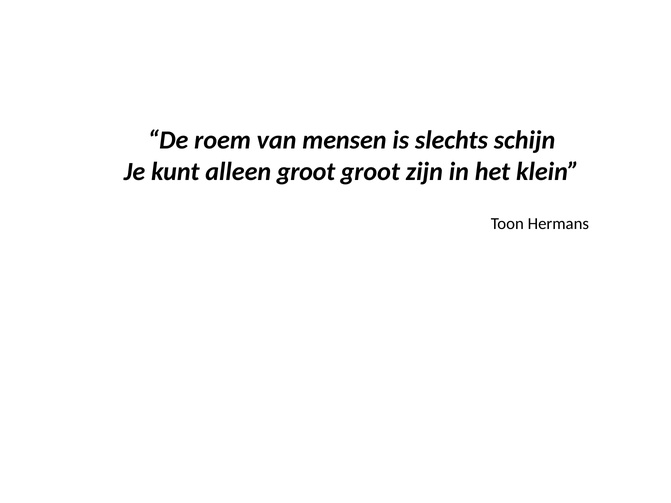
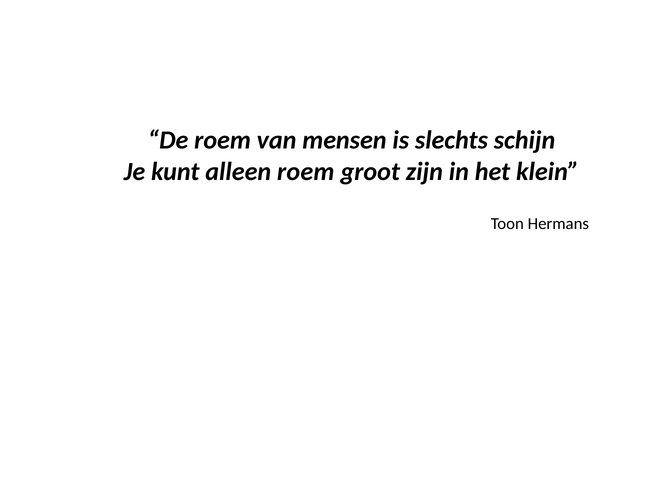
alleen groot: groot -> roem (306, 172)
